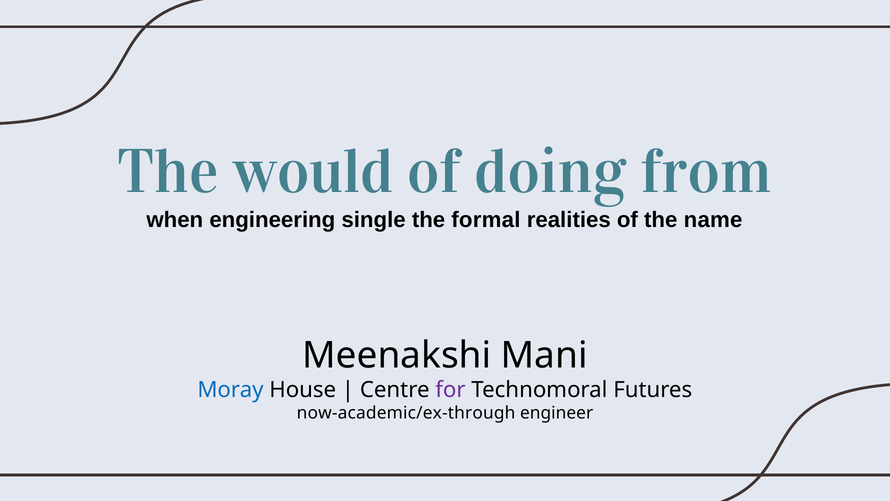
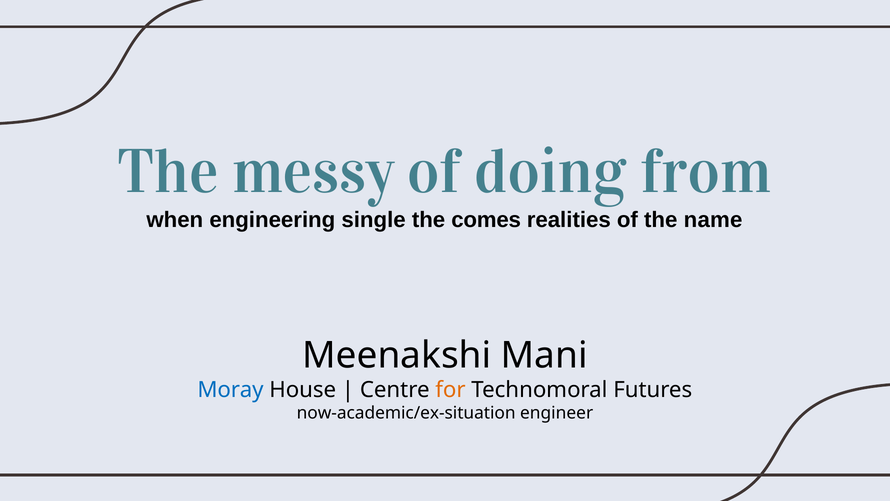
would: would -> messy (313, 172)
formal: formal -> comes (486, 220)
for colour: purple -> orange (450, 390)
now-academic/ex-through: now-academic/ex-through -> now-academic/ex-situation (406, 413)
